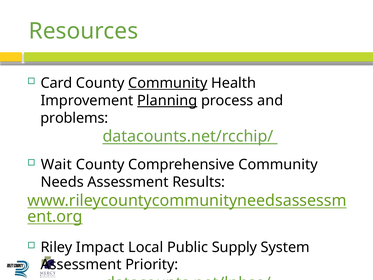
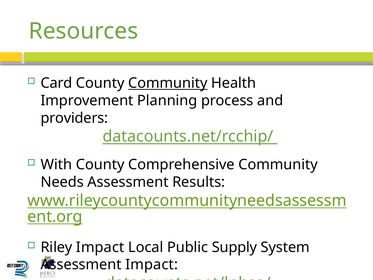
Planning underline: present -> none (167, 100)
problems: problems -> providers (74, 118)
Wait: Wait -> With (56, 164)
Assessment Priority: Priority -> Impact (152, 264)
